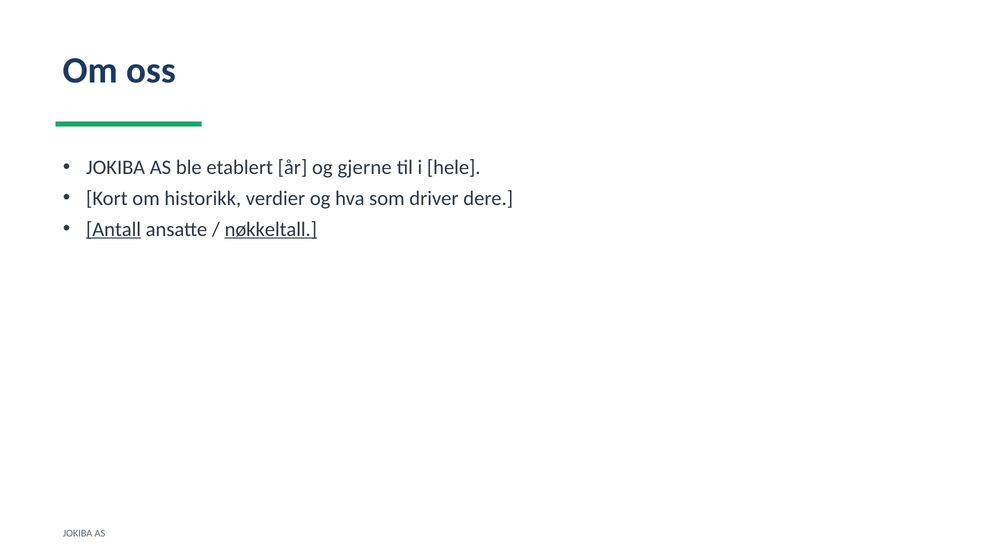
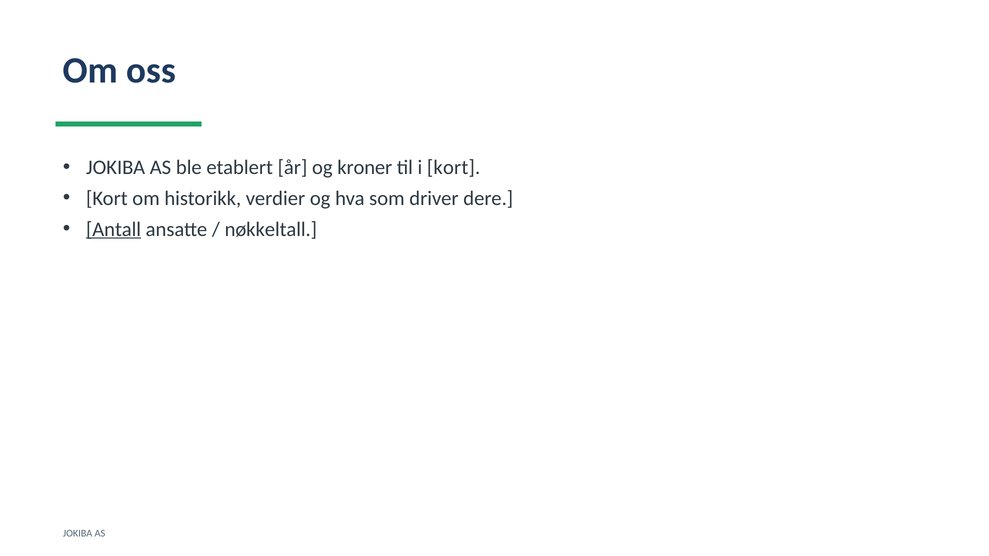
gjerne: gjerne -> kroner (365, 168)
i hele: hele -> kort (454, 168)
nøkkeltall underline: present -> none (271, 229)
